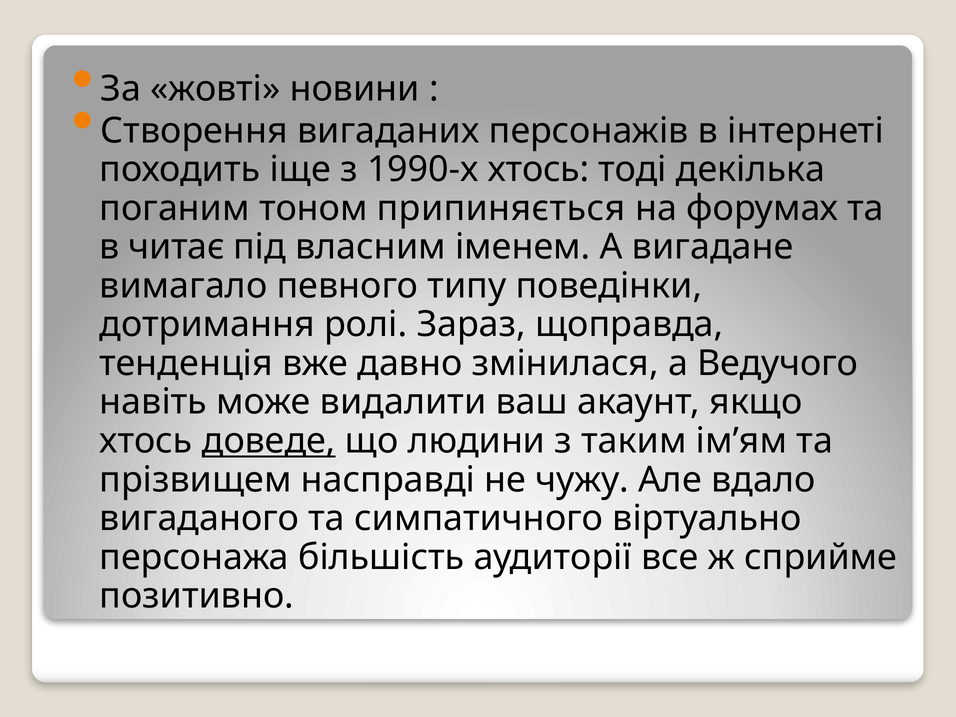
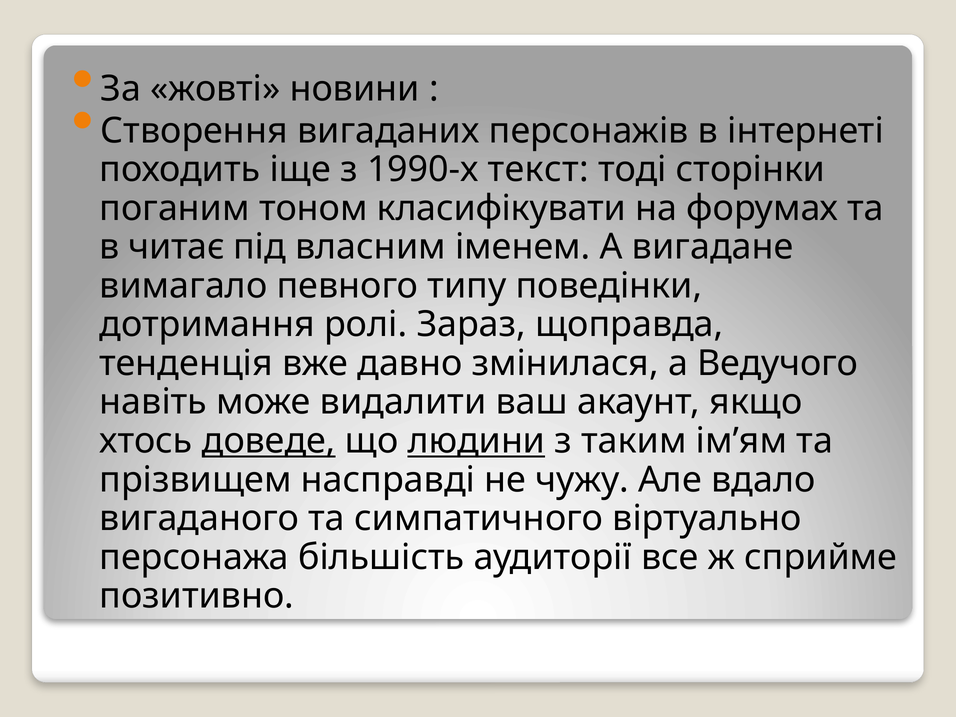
1990-х хтось: хтось -> текст (538, 170)
декілька: декілька -> сторінки (751, 170)
припиняється: припиняється -> класифікувати (501, 208)
людини underline: none -> present (476, 441)
